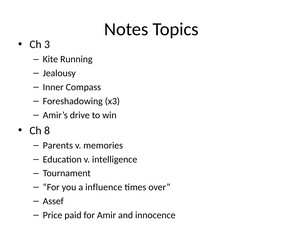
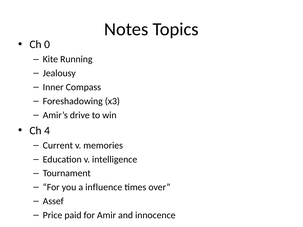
3: 3 -> 0 (47, 44)
8: 8 -> 4 (47, 131)
Parents: Parents -> Current (58, 146)
